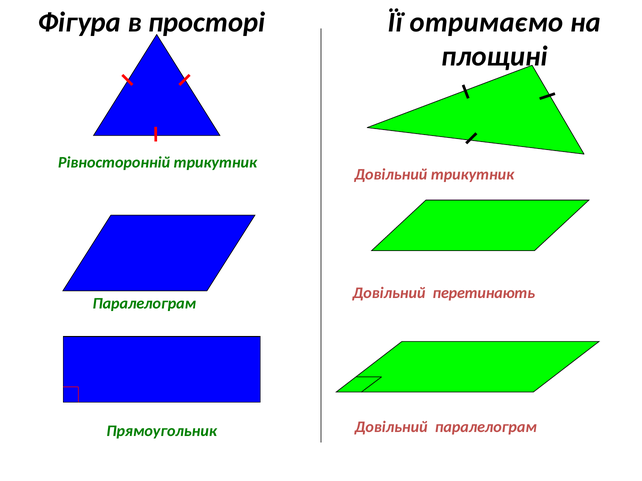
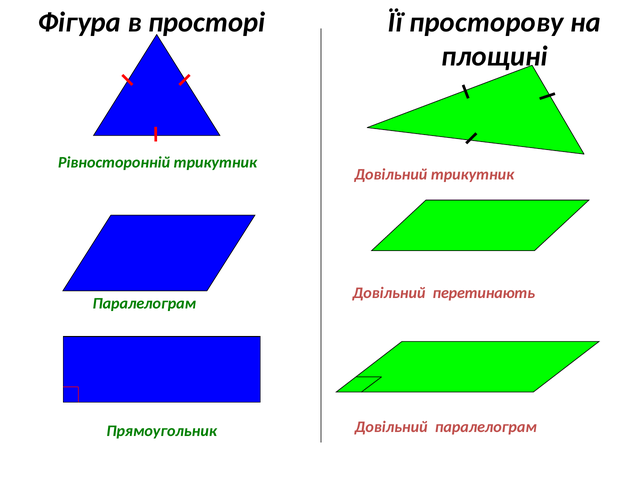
отримаємо: отримаємо -> просторову (487, 22)
